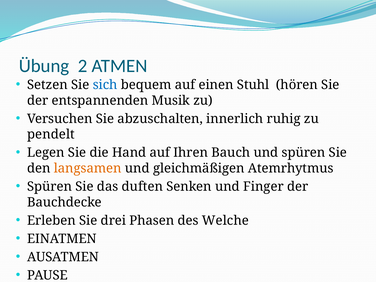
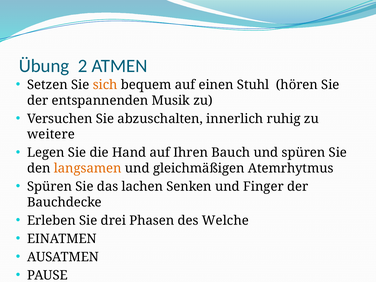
sich colour: blue -> orange (105, 85)
pendelt: pendelt -> weitere (51, 134)
duften: duften -> lachen (142, 187)
